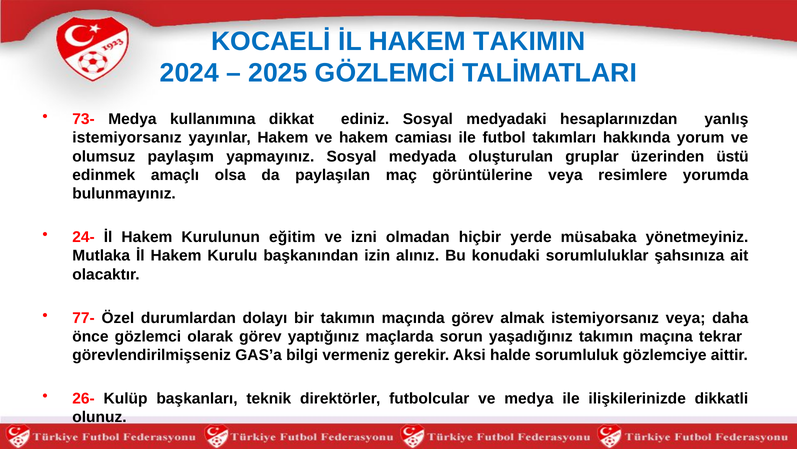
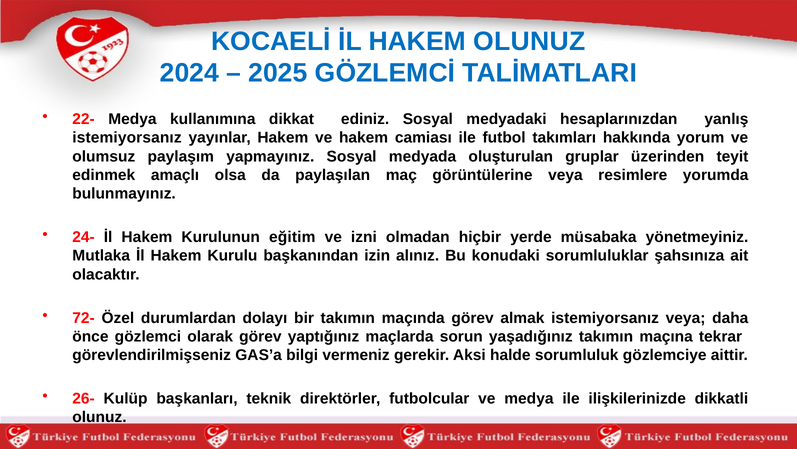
HAKEM TAKIMIN: TAKIMIN -> OLUNUZ (529, 41)
73-: 73- -> 22- (84, 119)
üstü: üstü -> teyit (732, 156)
77-: 77- -> 72- (84, 317)
